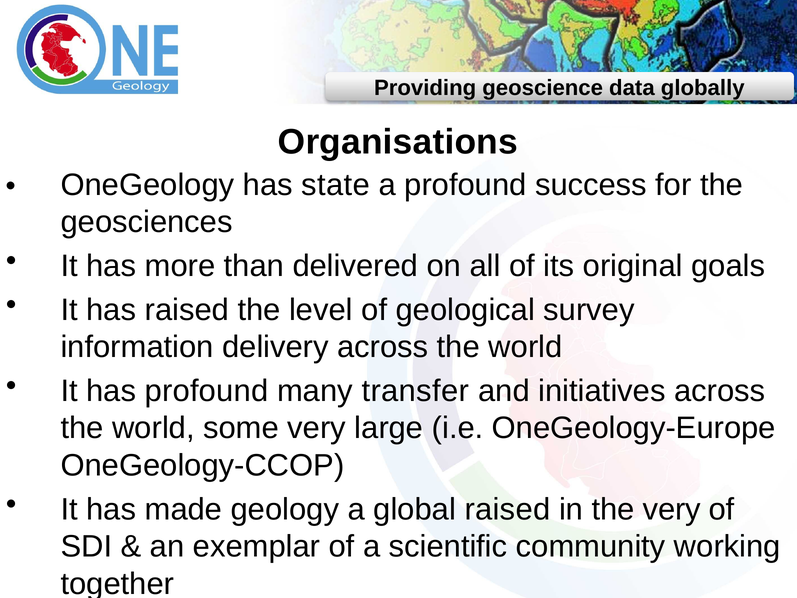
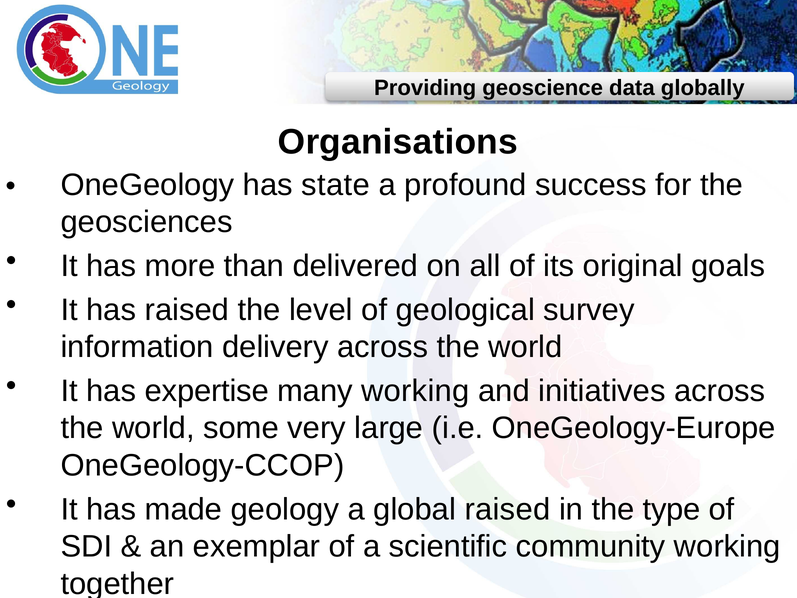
has profound: profound -> expertise (207, 391)
many transfer: transfer -> working (415, 391)
the very: very -> type (672, 509)
